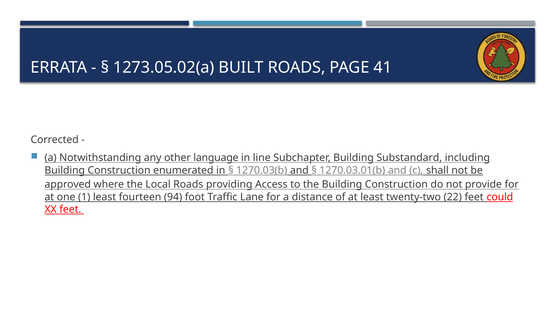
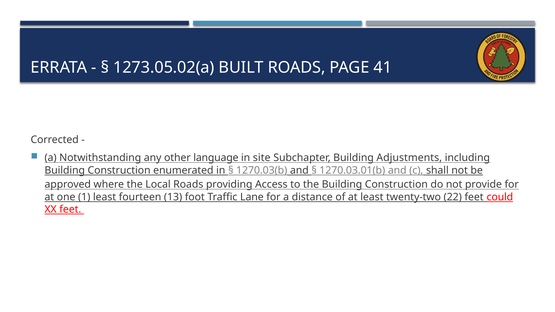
line: line -> site (262, 158)
Substandard: Substandard -> Adjustments (409, 158)
94: 94 -> 13 (173, 197)
